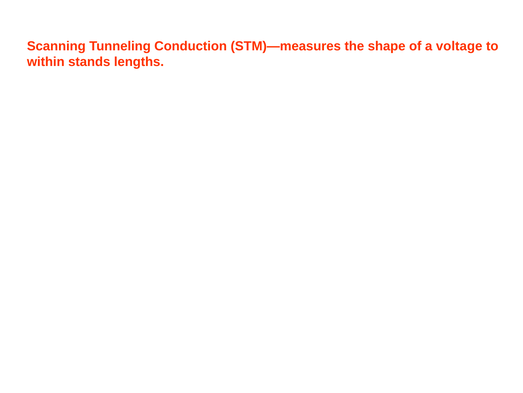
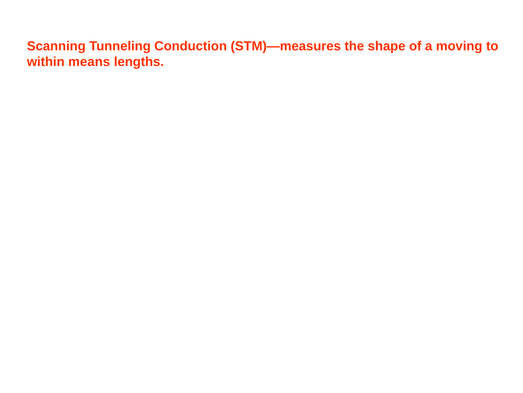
voltage: voltage -> moving (459, 46)
stands: stands -> means (89, 62)
